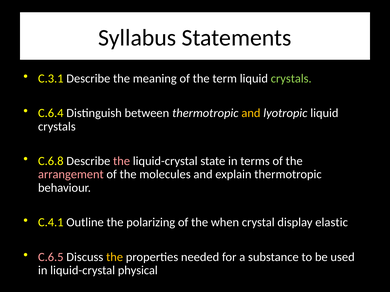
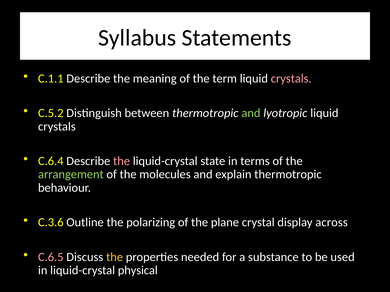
C.3.1: C.3.1 -> C.1.1 (51, 79)
crystals colour: light green -> pink (291, 79)
C.6.4: C.6.4 -> C.5.2 (51, 113)
and colour: yellow -> light green (251, 113)
C.6.8: C.6.8 -> C.6.4 (51, 161)
arrangement colour: pink -> light green (71, 175)
C.4.1: C.4.1 -> C.3.6 (51, 223)
when: when -> plane (225, 223)
elastic: elastic -> across (332, 223)
